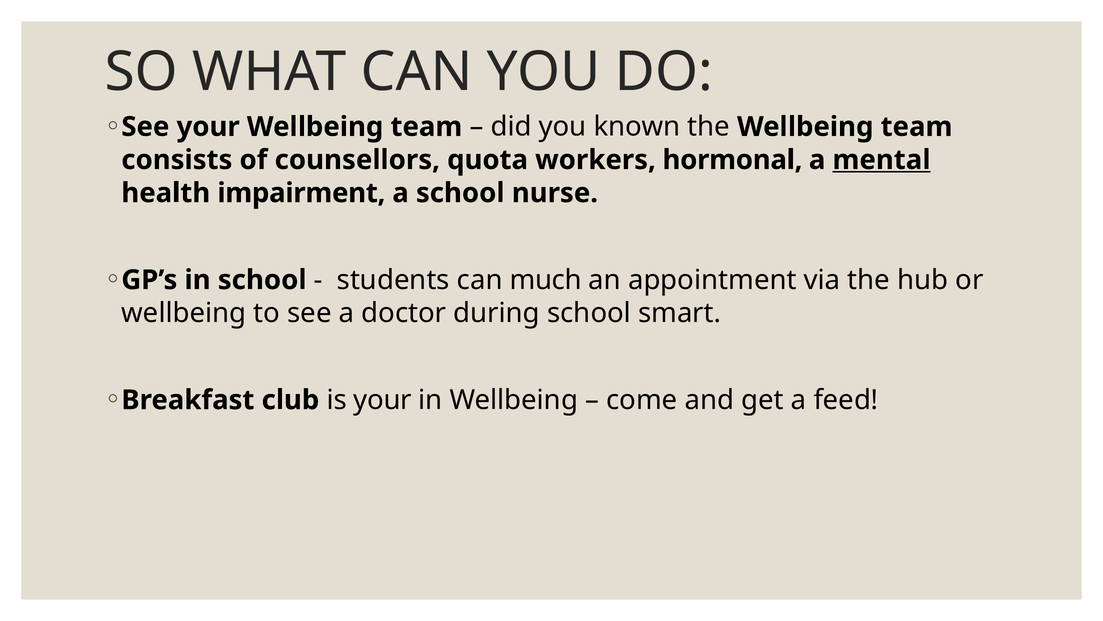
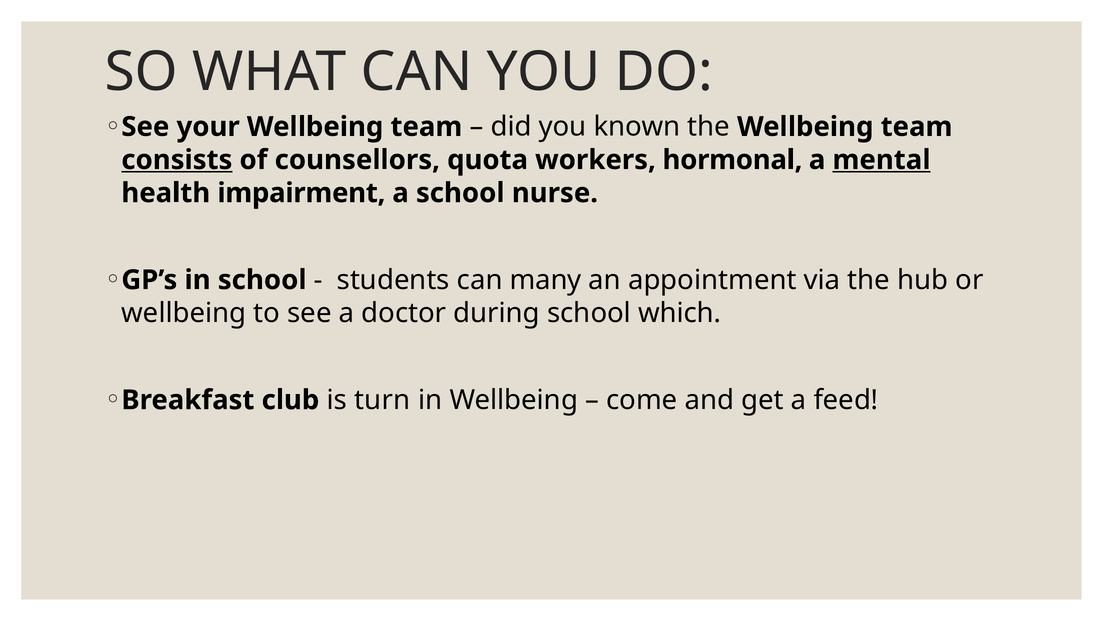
consists underline: none -> present (177, 160)
much: much -> many (546, 280)
smart: smart -> which (680, 313)
is your: your -> turn (382, 400)
